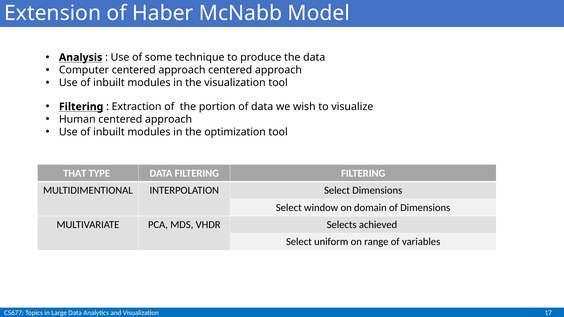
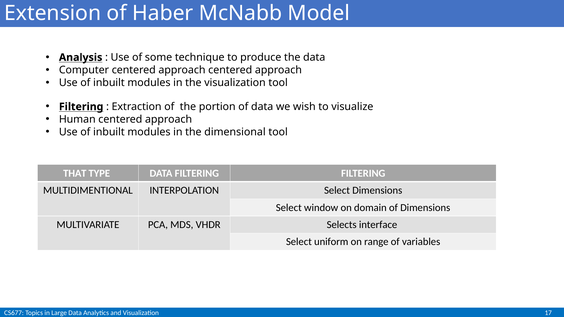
optimization: optimization -> dimensional (235, 132)
achieved: achieved -> interface (378, 225)
